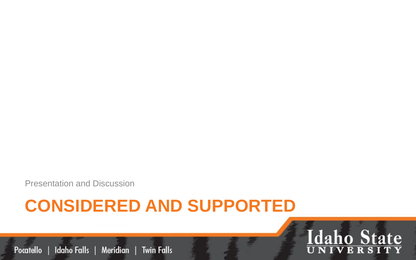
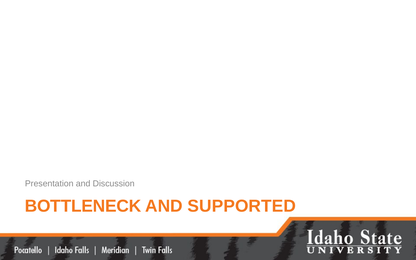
CONSIDERED: CONSIDERED -> BOTTLENECK (83, 206)
